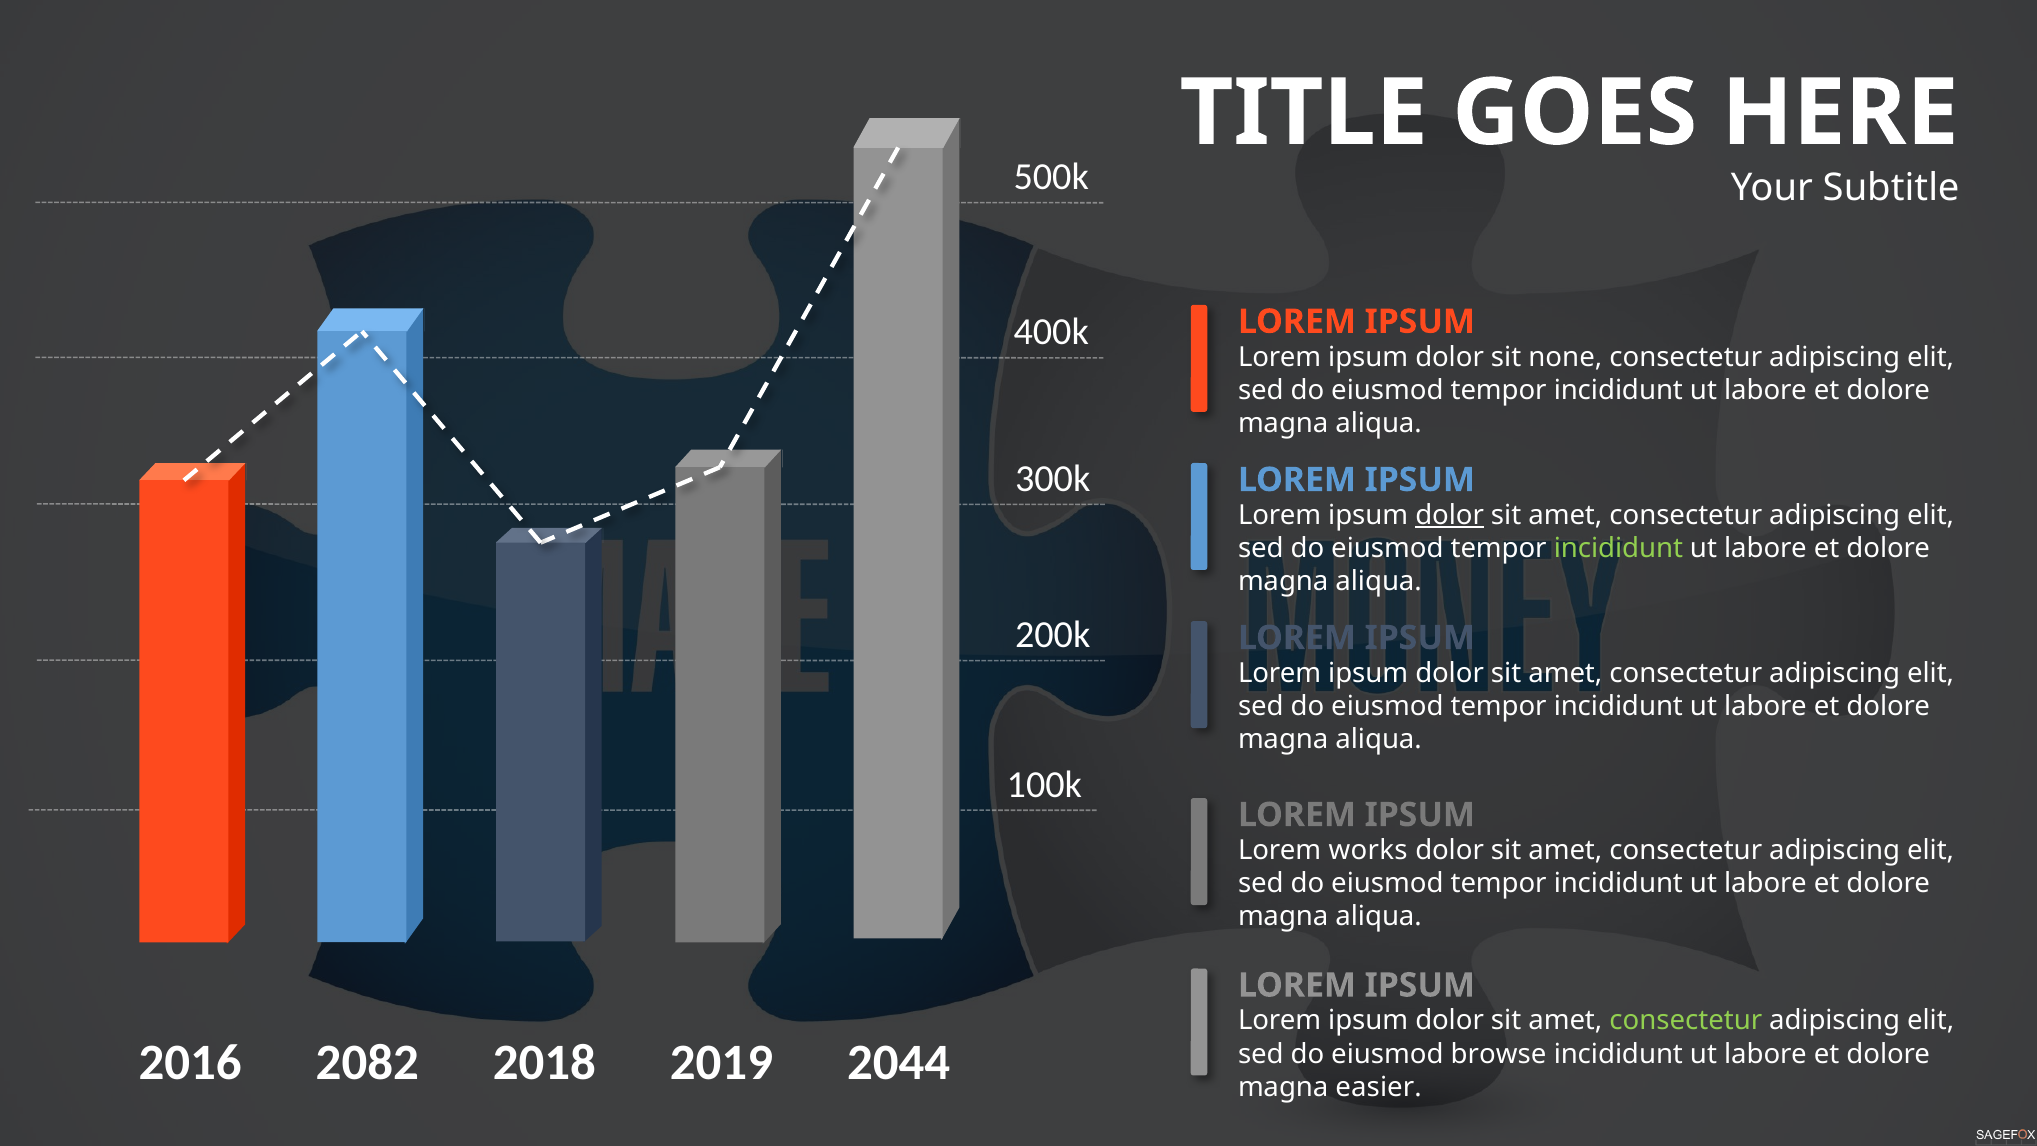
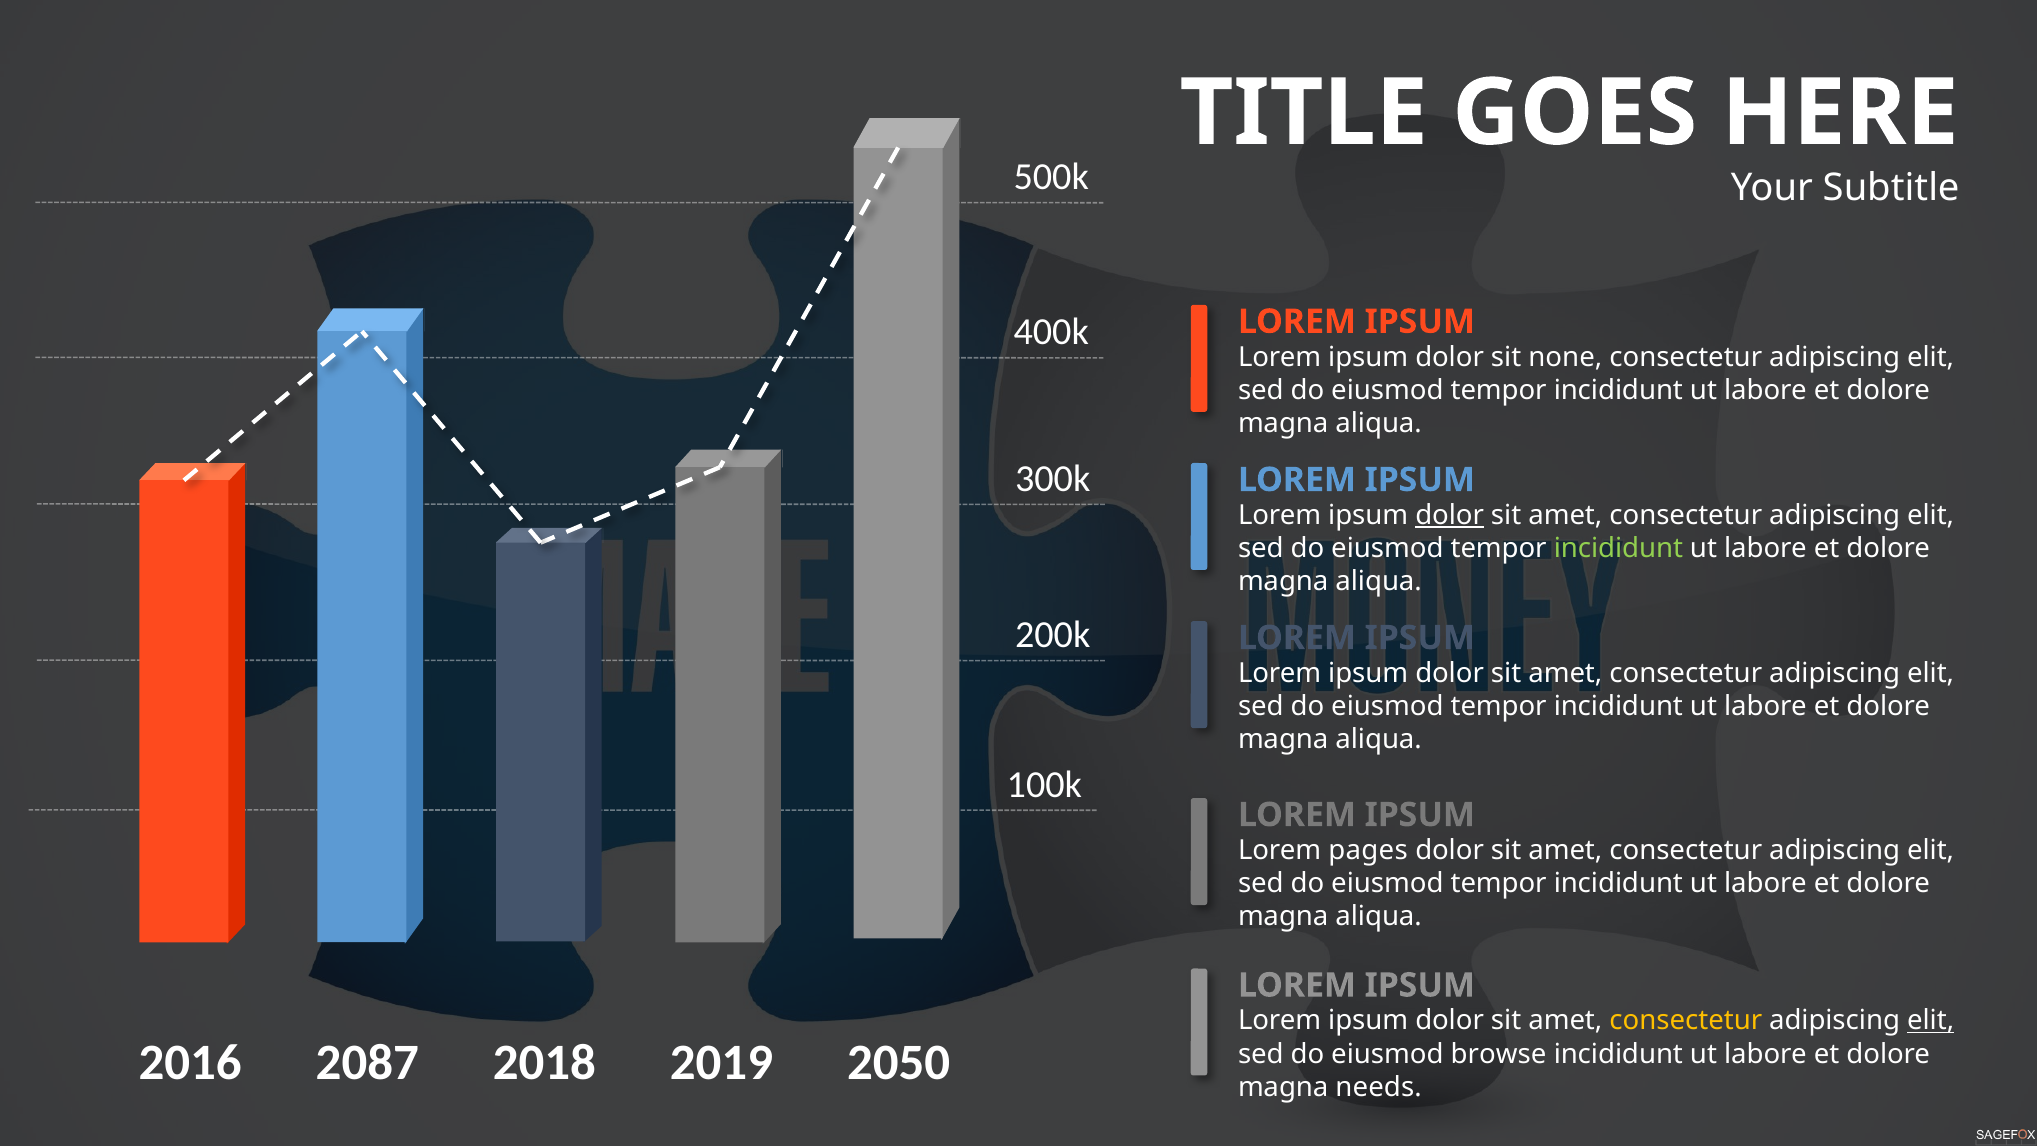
works: works -> pages (1368, 850)
consectetur colour: light green -> yellow (1686, 1021)
elit underline: none -> present (1931, 1021)
2082: 2082 -> 2087 (367, 1063)
2044: 2044 -> 2050 (899, 1063)
easier: easier -> needs (1379, 1087)
